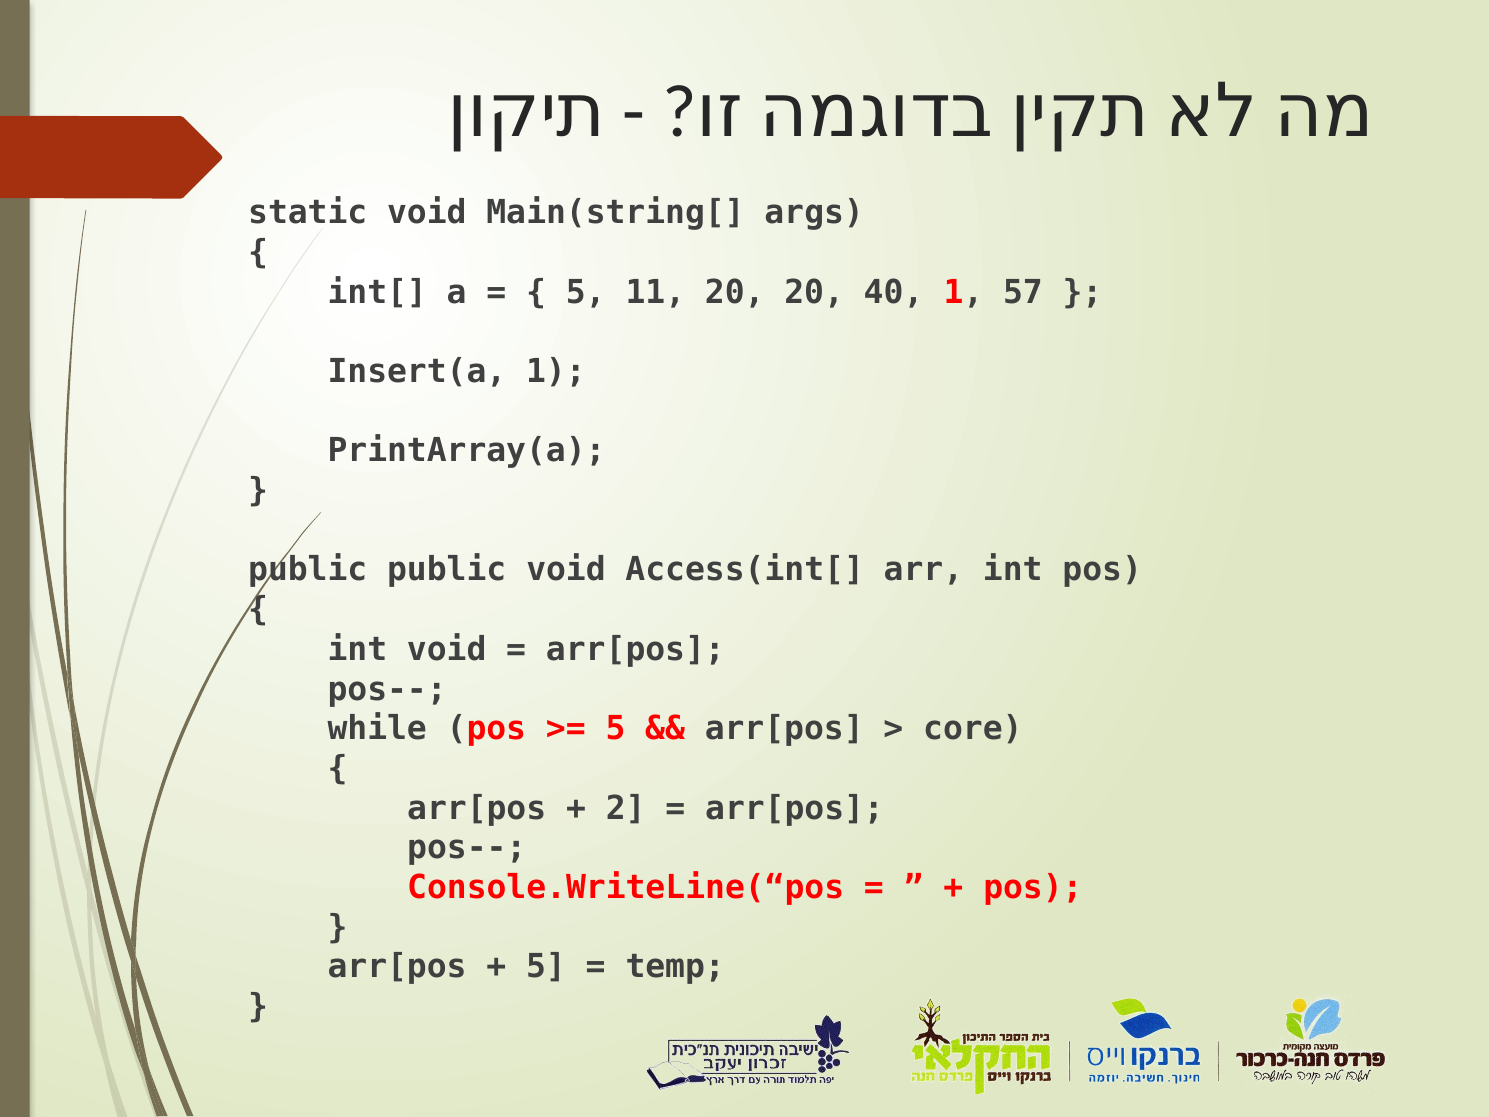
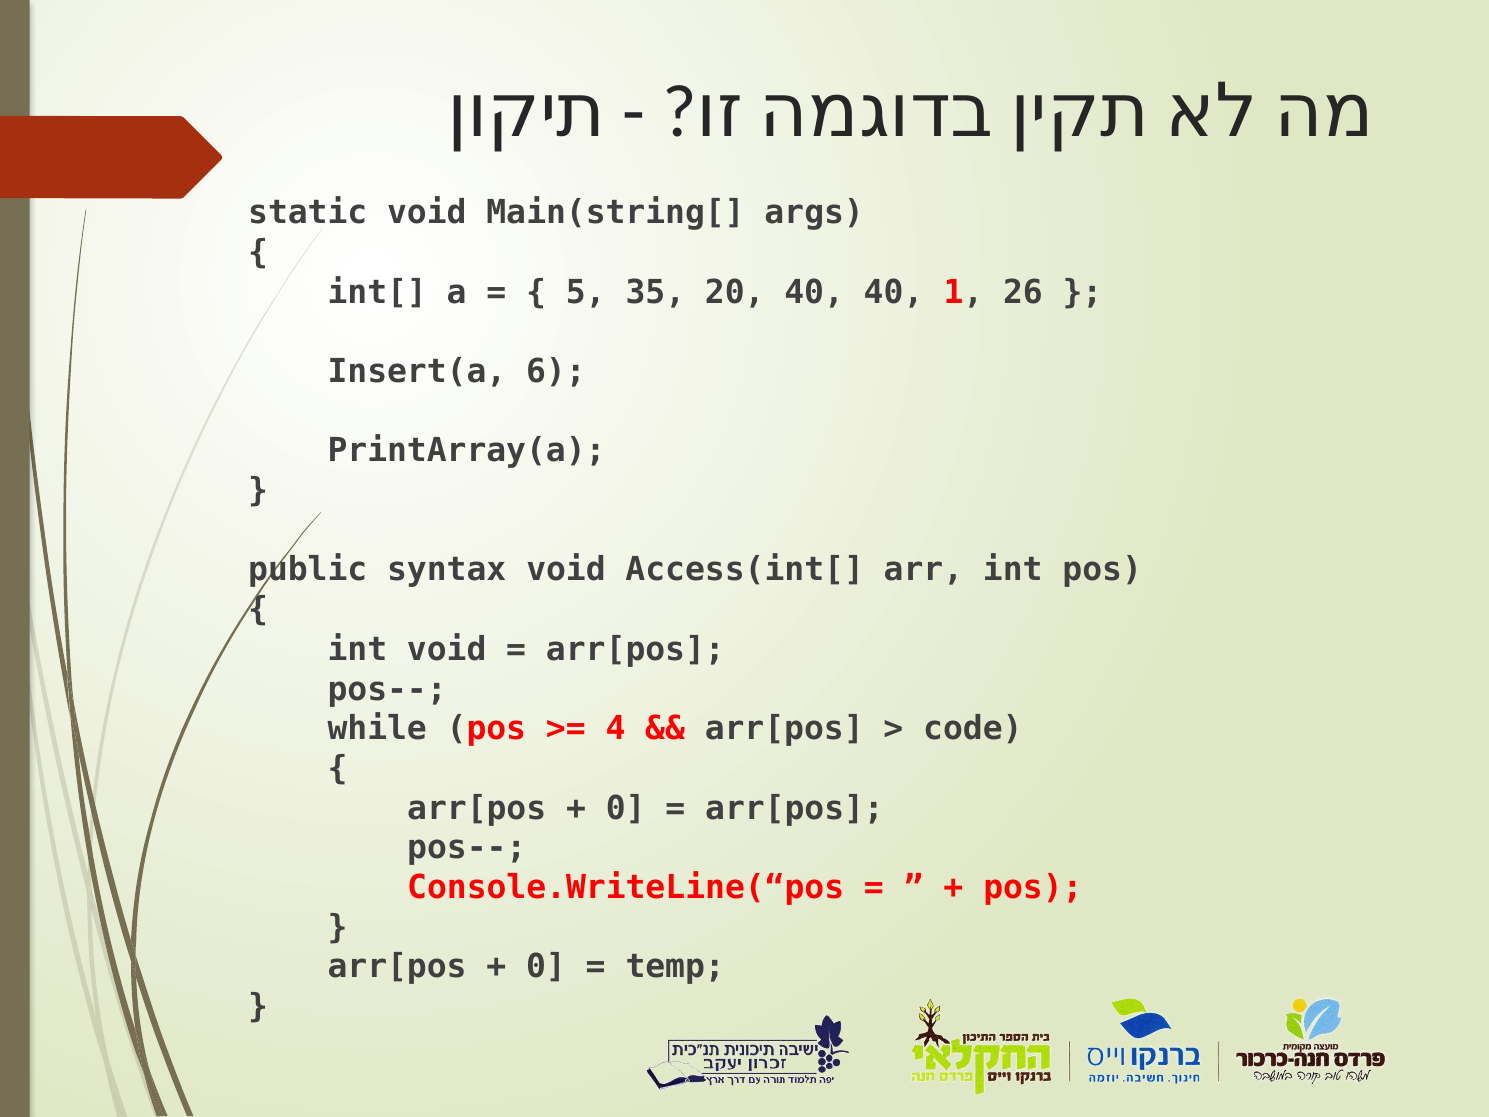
11: 11 -> 35 (655, 292)
20 20: 20 -> 40 (814, 292)
57: 57 -> 26 (1023, 292)
Insert(a 1: 1 -> 6 (556, 371)
public public: public -> syntax (447, 570)
5: 5 -> 4 (615, 729)
core: core -> code (973, 729)
2: 2 -> 0 (626, 808)
5: 5 -> 0 (546, 967)
